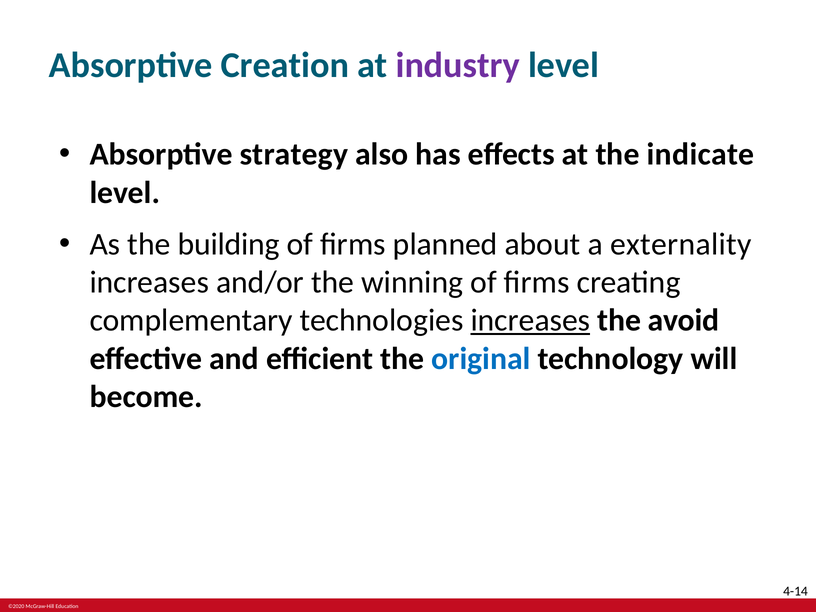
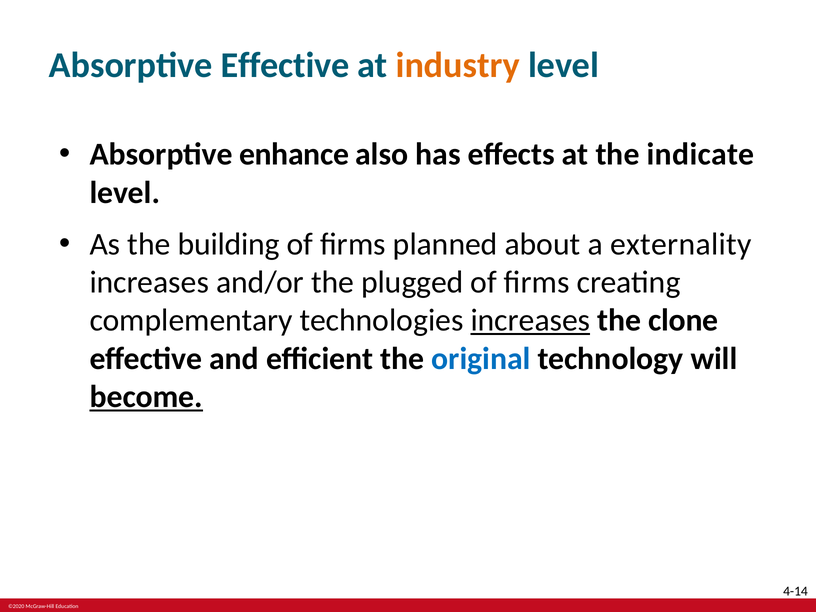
Absorptive Creation: Creation -> Effective (285, 65)
industry colour: purple -> orange (458, 65)
strategy: strategy -> enhance (294, 154)
winning: winning -> plugged (412, 282)
avoid: avoid -> clone (683, 321)
become underline: none -> present (146, 397)
